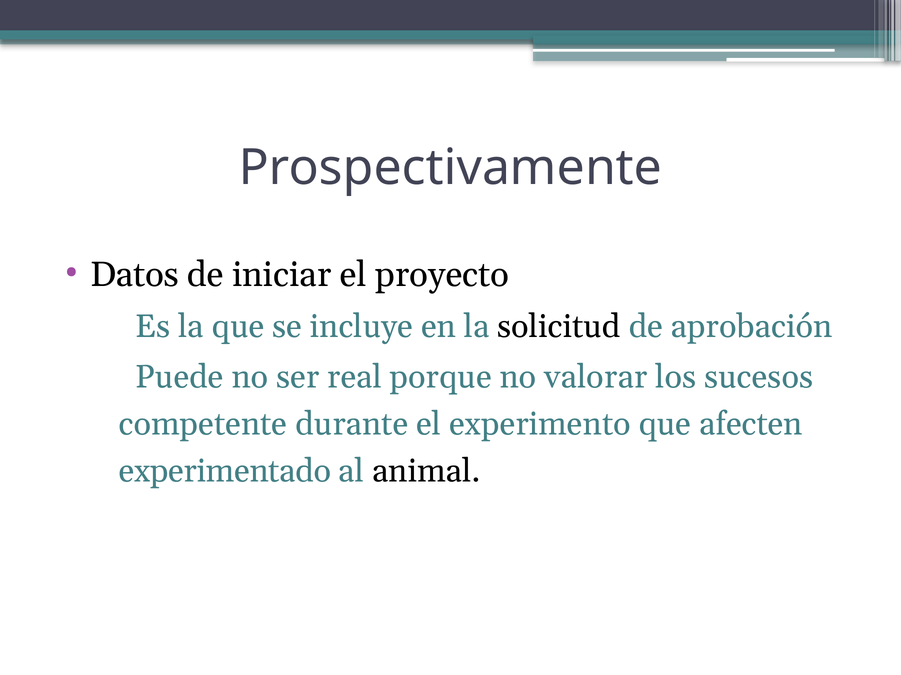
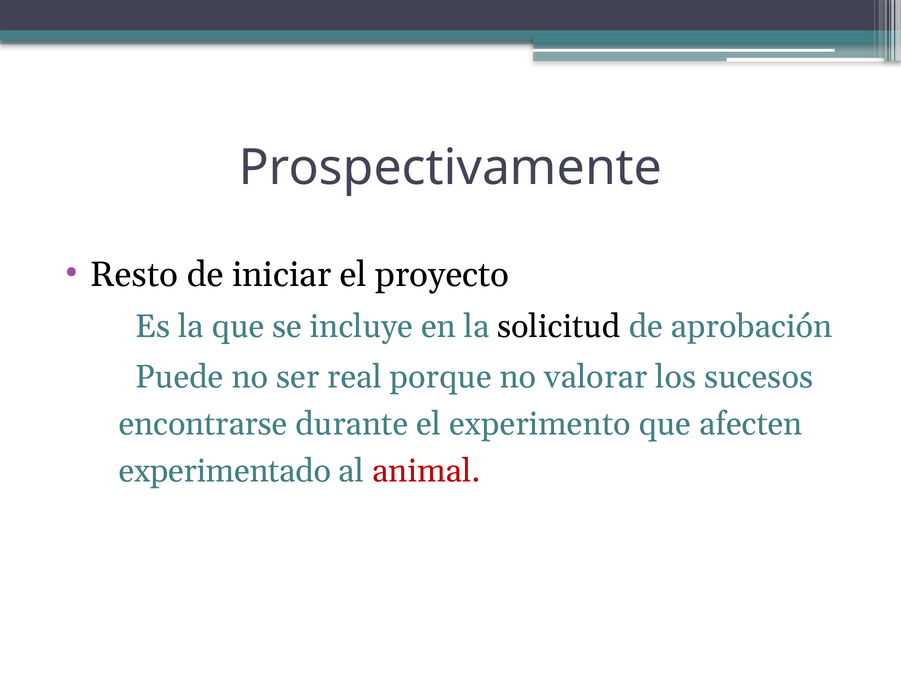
Datos: Datos -> Resto (134, 275)
competente: competente -> encontrarse (203, 425)
animal colour: black -> red (426, 471)
